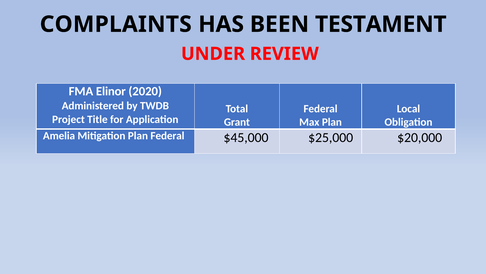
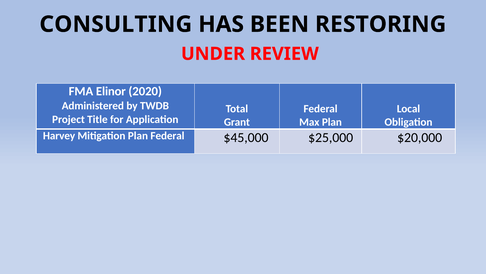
COMPLAINTS: COMPLAINTS -> CONSULTING (116, 24)
TESTAMENT: TESTAMENT -> RESTORING (381, 24)
Amelia: Amelia -> Harvey (59, 136)
